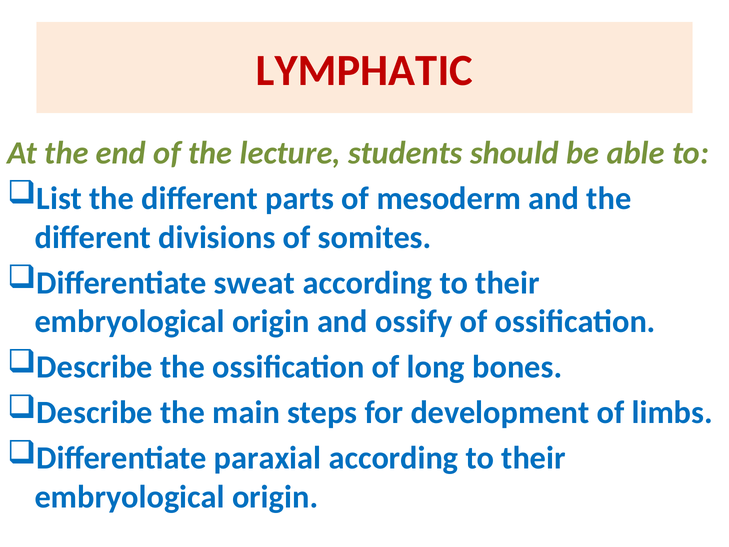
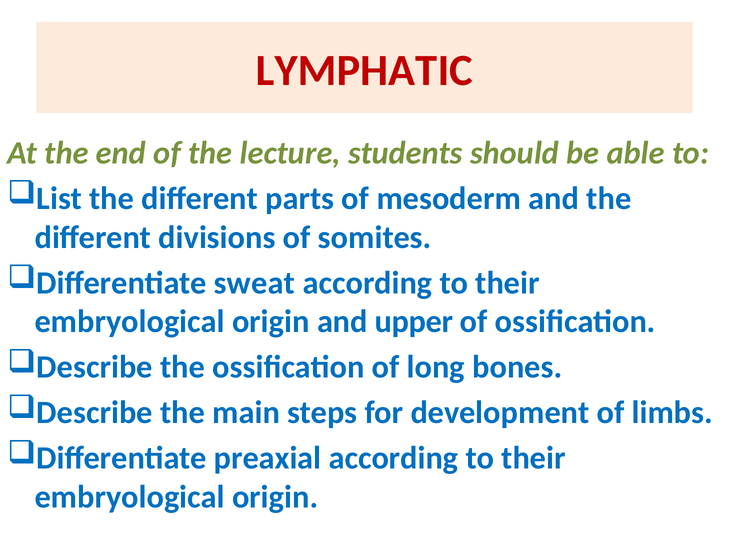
ossify: ossify -> upper (414, 322)
paraxial: paraxial -> preaxial (268, 458)
